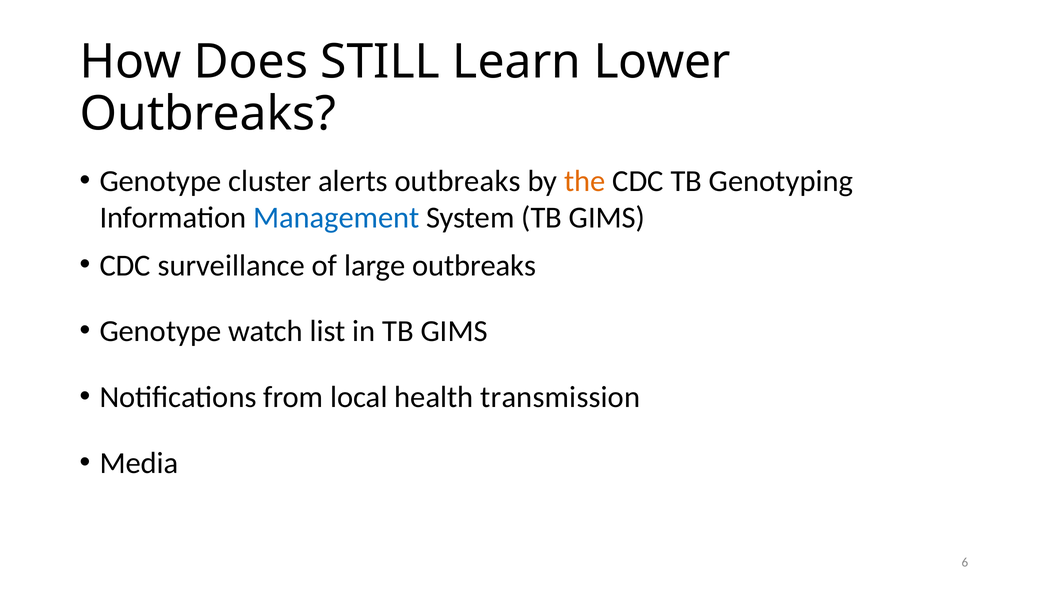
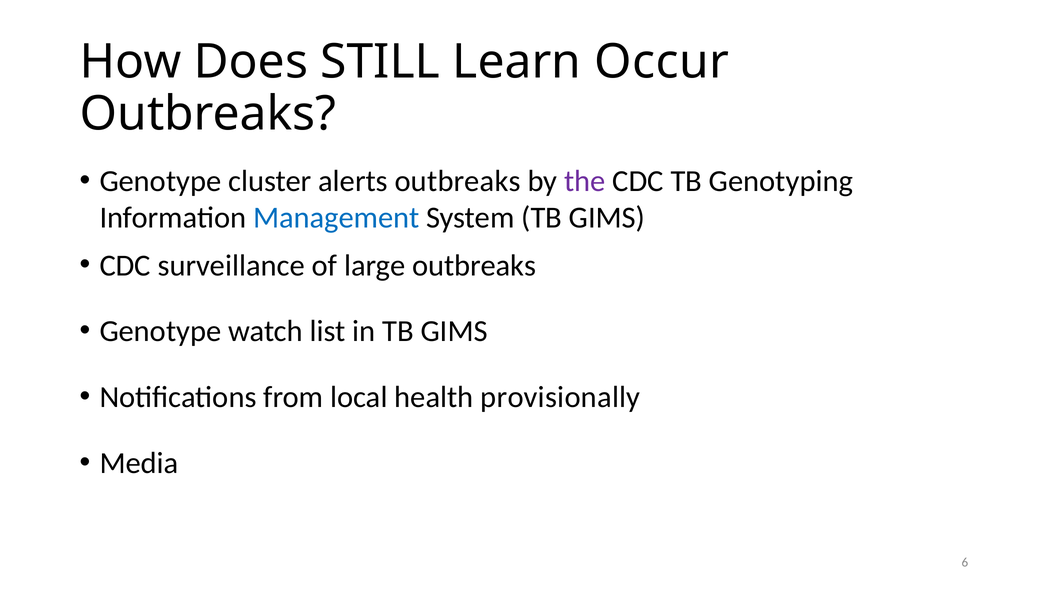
Lower: Lower -> Occur (662, 62)
the colour: orange -> purple (585, 181)
transmission: transmission -> provisionally (560, 398)
